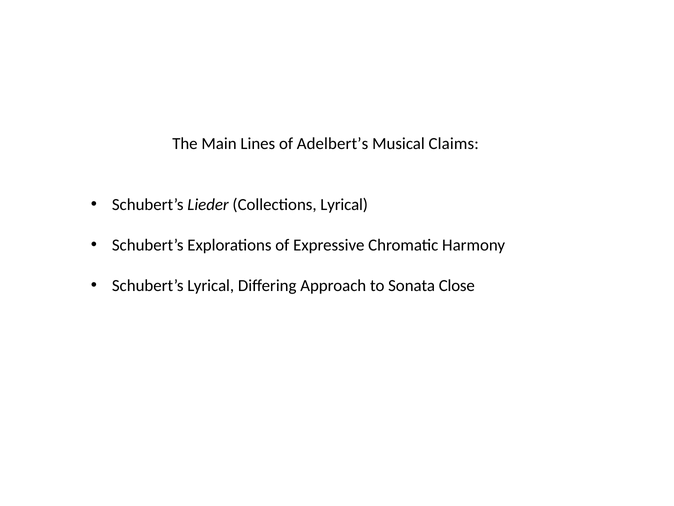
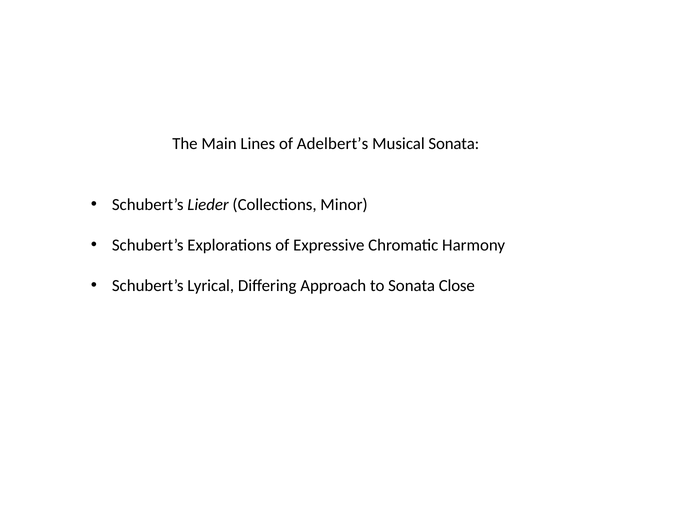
Musical Claims: Claims -> Sonata (454, 144)
Collections Lyrical: Lyrical -> Minor (344, 204)
